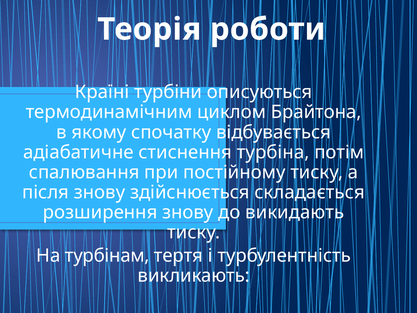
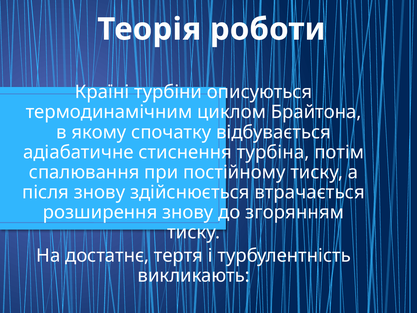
складається: складається -> втрачається (310, 192)
викидають: викидають -> згорянням (295, 212)
турбінам: турбінам -> достатнє (107, 256)
